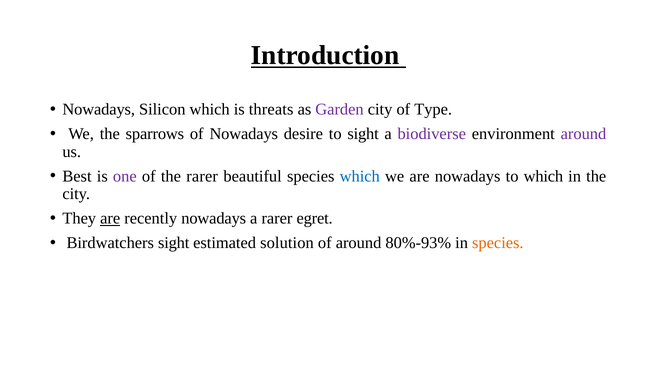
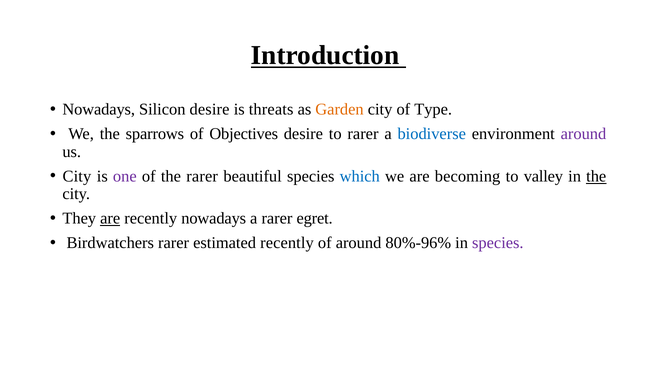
Silicon which: which -> desire (210, 110)
Garden colour: purple -> orange (340, 110)
of Nowadays: Nowadays -> Objectives (244, 134)
to sight: sight -> rarer (363, 134)
biodiverse colour: purple -> blue (432, 134)
Best: Best -> City (77, 177)
are nowadays: nowadays -> becoming (468, 177)
to which: which -> valley (543, 177)
the underline: none -> present (596, 177)
Birdwatchers sight: sight -> rarer (174, 243)
estimated solution: solution -> recently (287, 243)
80%-93%: 80%-93% -> 80%-96% (418, 243)
species colour: orange -> purple (498, 243)
